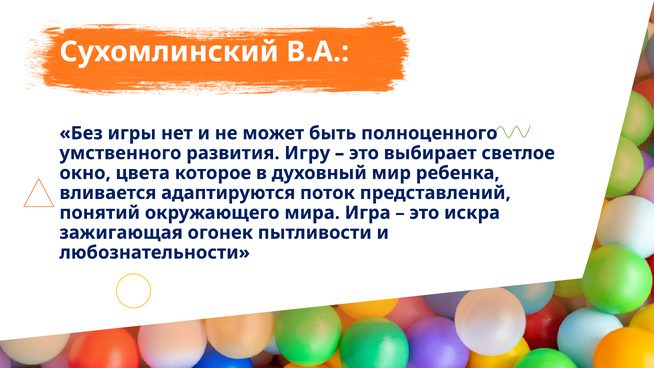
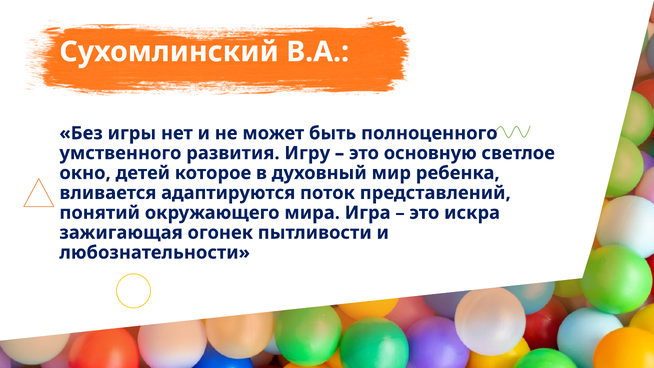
выбирает: выбирает -> основную (430, 153)
цвета: цвета -> детей (143, 173)
